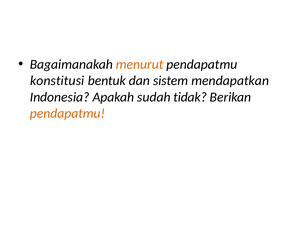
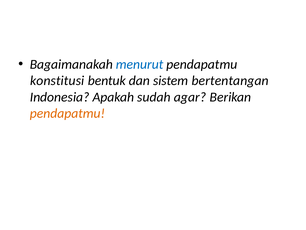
menurut colour: orange -> blue (140, 64)
mendapatkan: mendapatkan -> bertentangan (230, 81)
tidak: tidak -> agar (190, 97)
